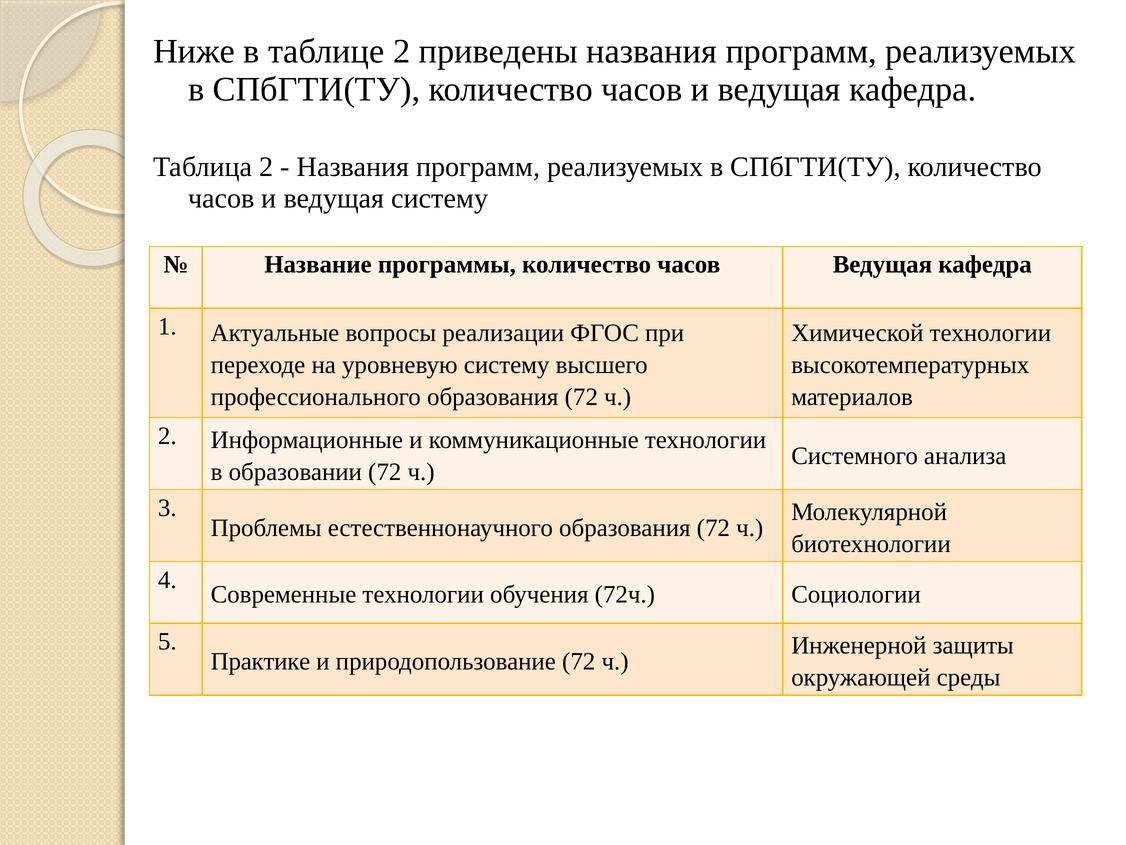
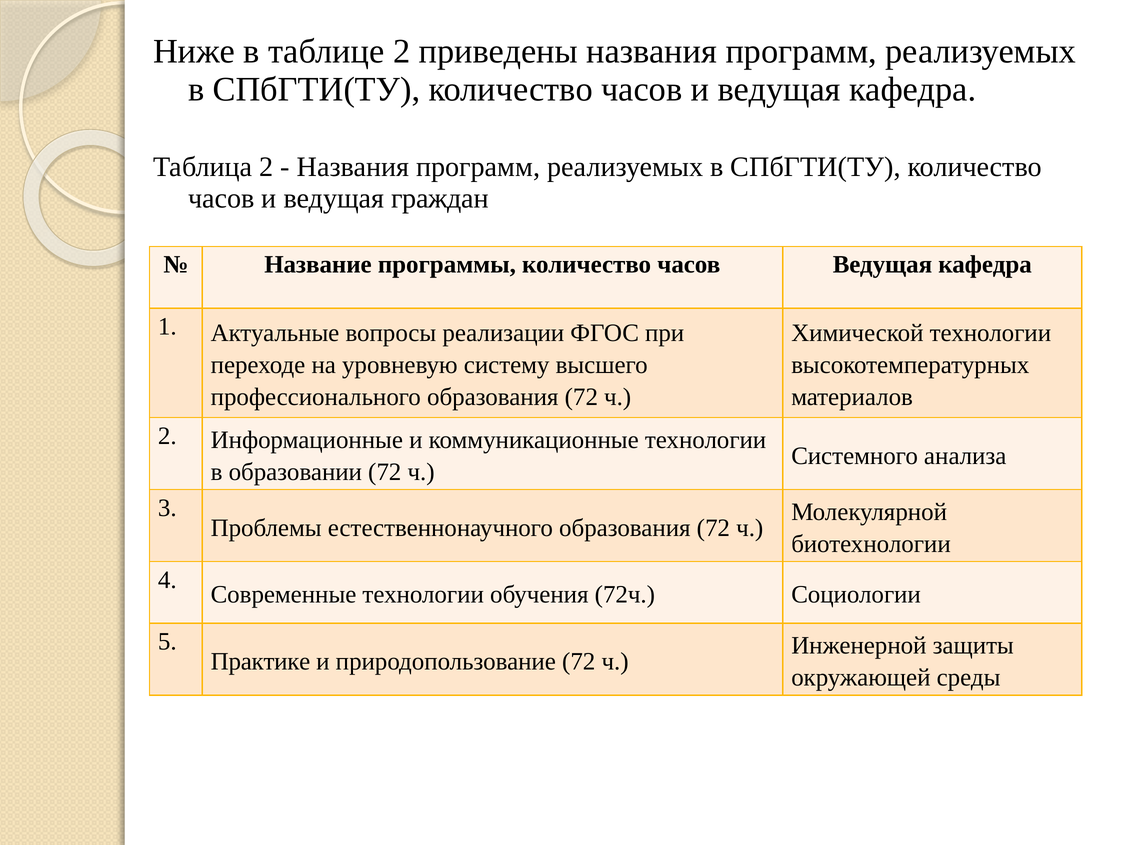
ведущая систему: систему -> граждан (440, 198)
